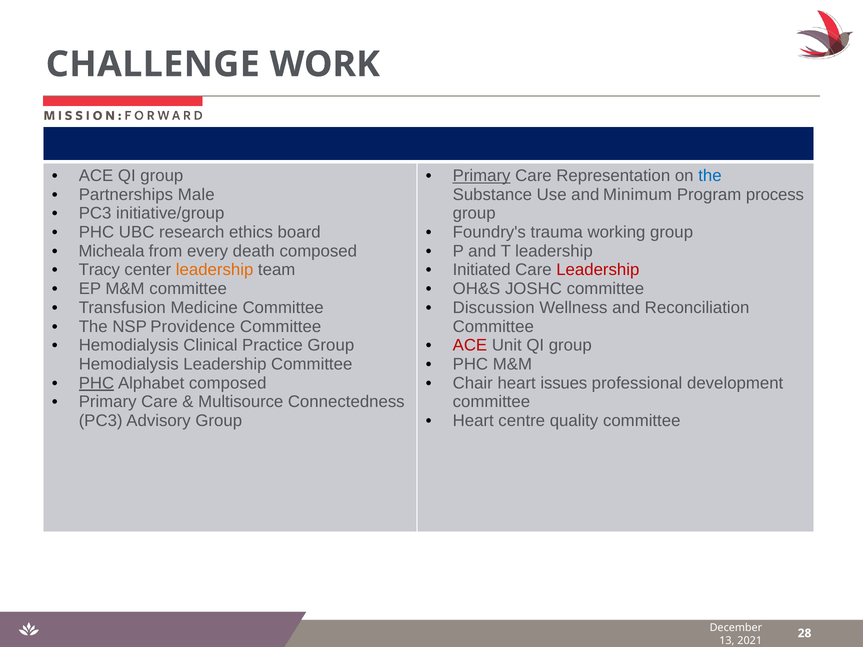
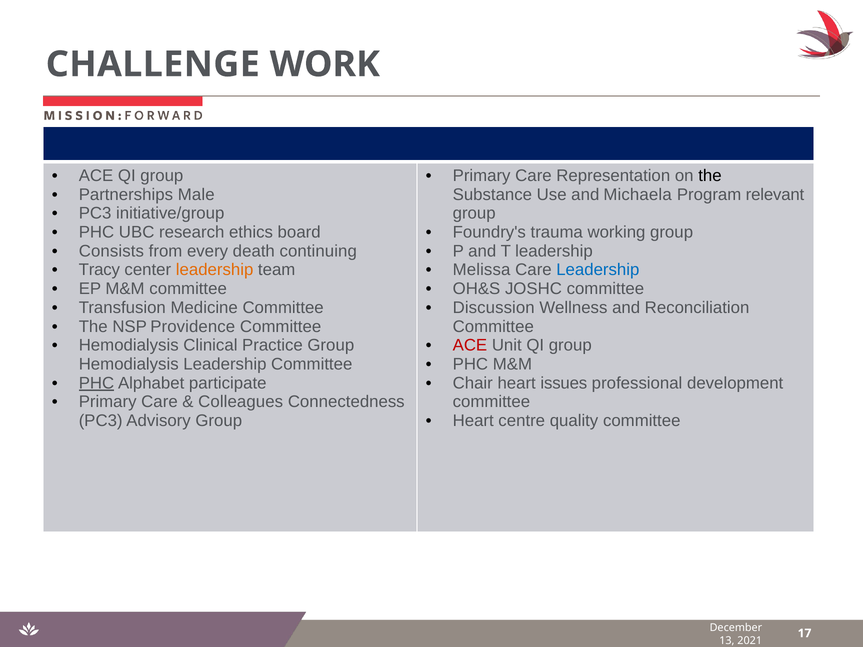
Primary underline: present -> none (482, 176)
the colour: blue -> black (710, 176)
Minimum: Minimum -> Michaela (638, 195)
process: process -> relevant (775, 195)
Micheala: Micheala -> Consists (111, 251)
death composed: composed -> continuing (318, 251)
Initiated: Initiated -> Melissa (482, 270)
Leadership colour: red -> blue (598, 270)
Alphabet composed: composed -> participate (228, 383)
Multisource: Multisource -> Colleagues (241, 402)
28: 28 -> 17 (805, 634)
